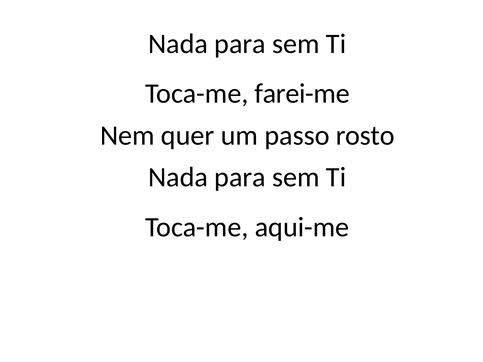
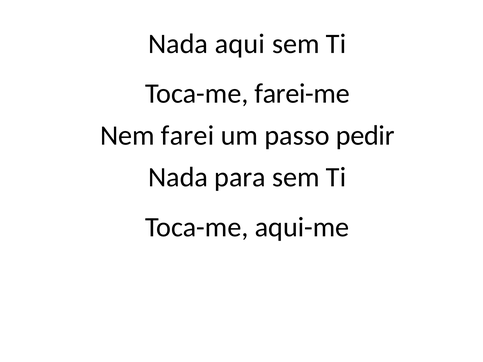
para: para -> aqui (240, 44)
quer: quer -> farei (188, 136)
rosto: rosto -> pedir (365, 136)
